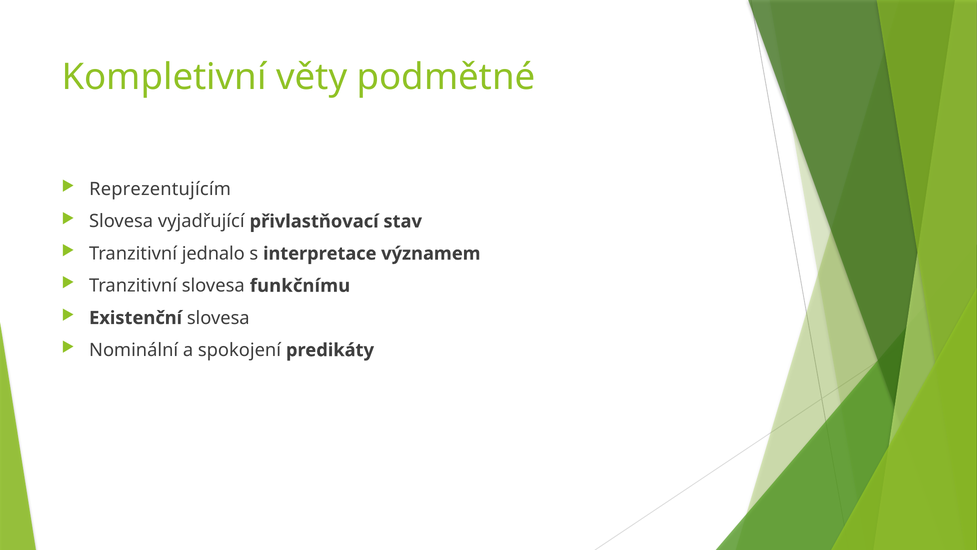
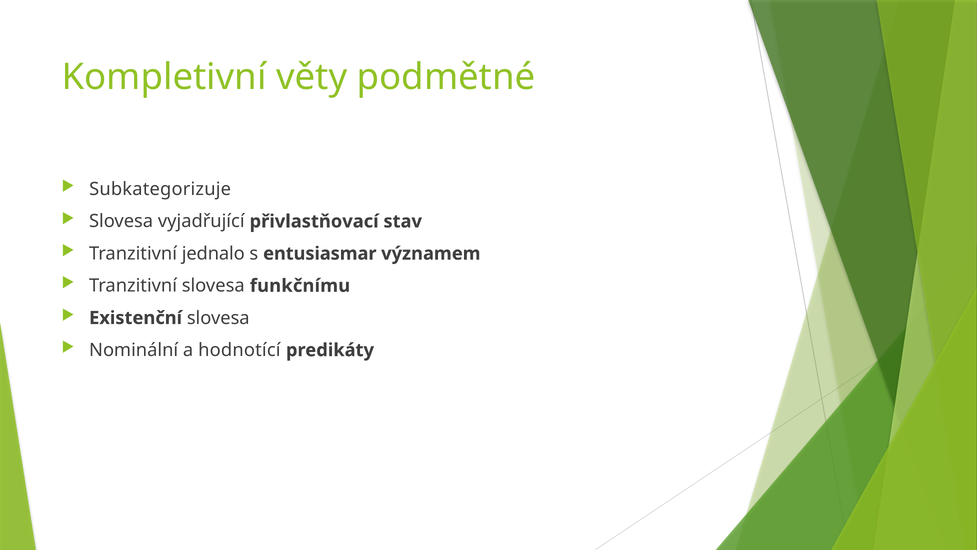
Reprezentujícím: Reprezentujícím -> Subkategorizuje (160, 189)
interpretace: interpretace -> entusiasmar (320, 253)
spokojení: spokojení -> hodnotící (239, 350)
